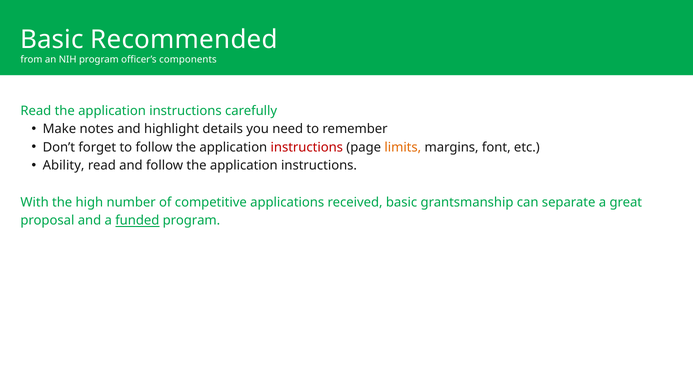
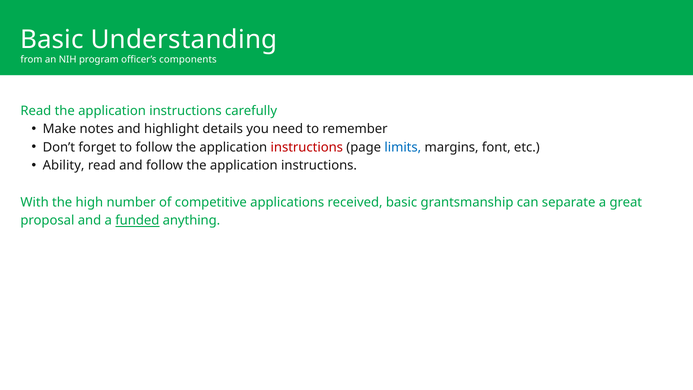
Recommended: Recommended -> Understanding (184, 40)
limits colour: orange -> blue (403, 147)
funded program: program -> anything (191, 220)
